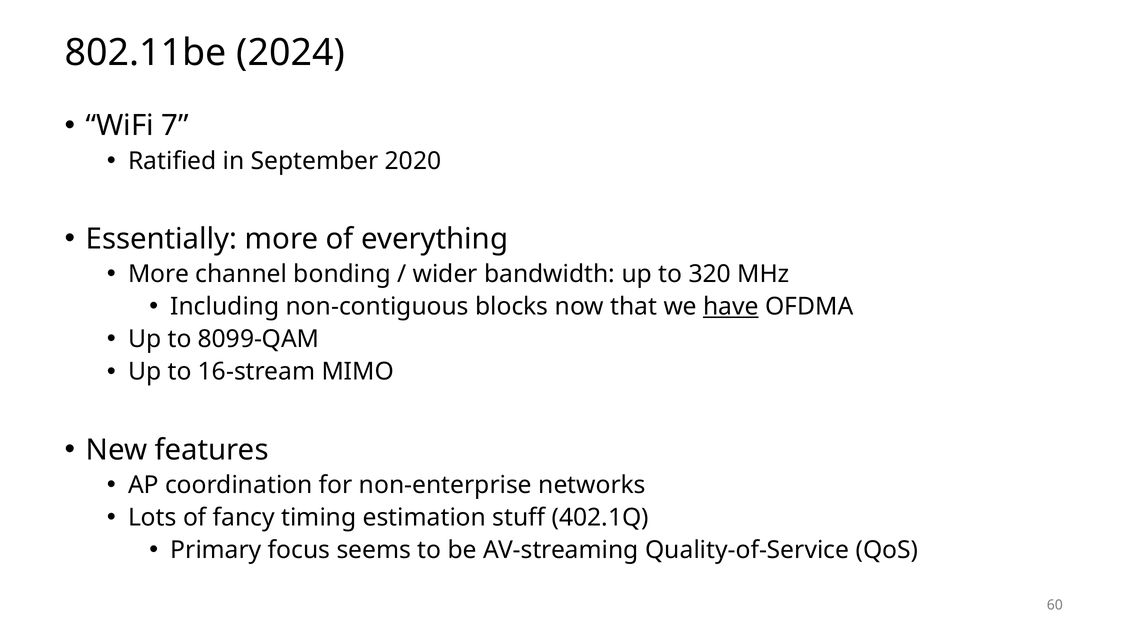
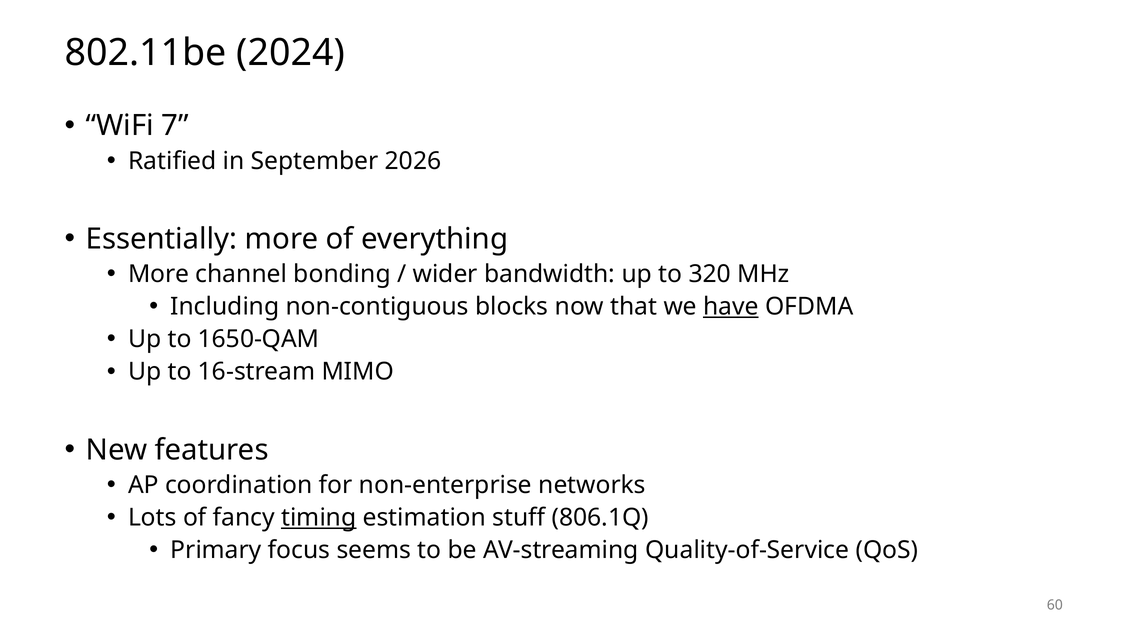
2020: 2020 -> 2026 (413, 161)
8099-QAM: 8099-QAM -> 1650-QAM (259, 339)
timing underline: none -> present (319, 517)
402.1Q: 402.1Q -> 806.1Q (600, 517)
